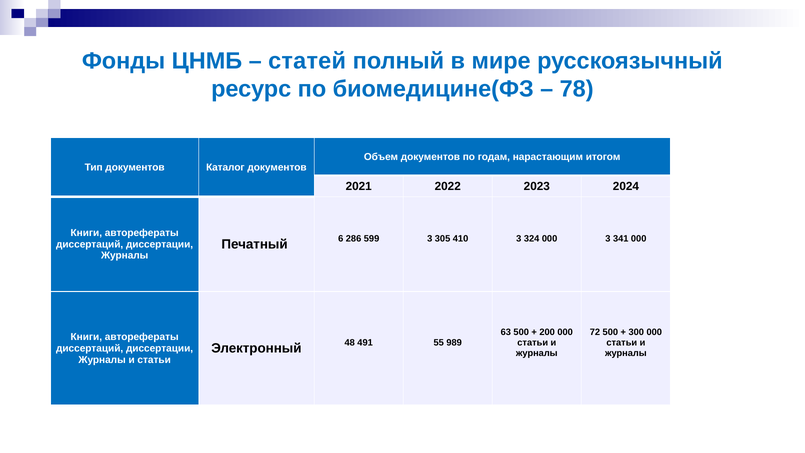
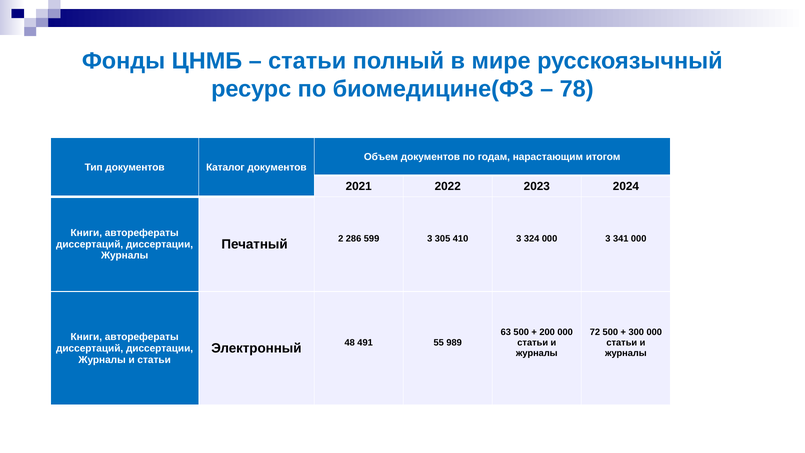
статей: статей -> статьи (307, 61)
6: 6 -> 2 (341, 238)
